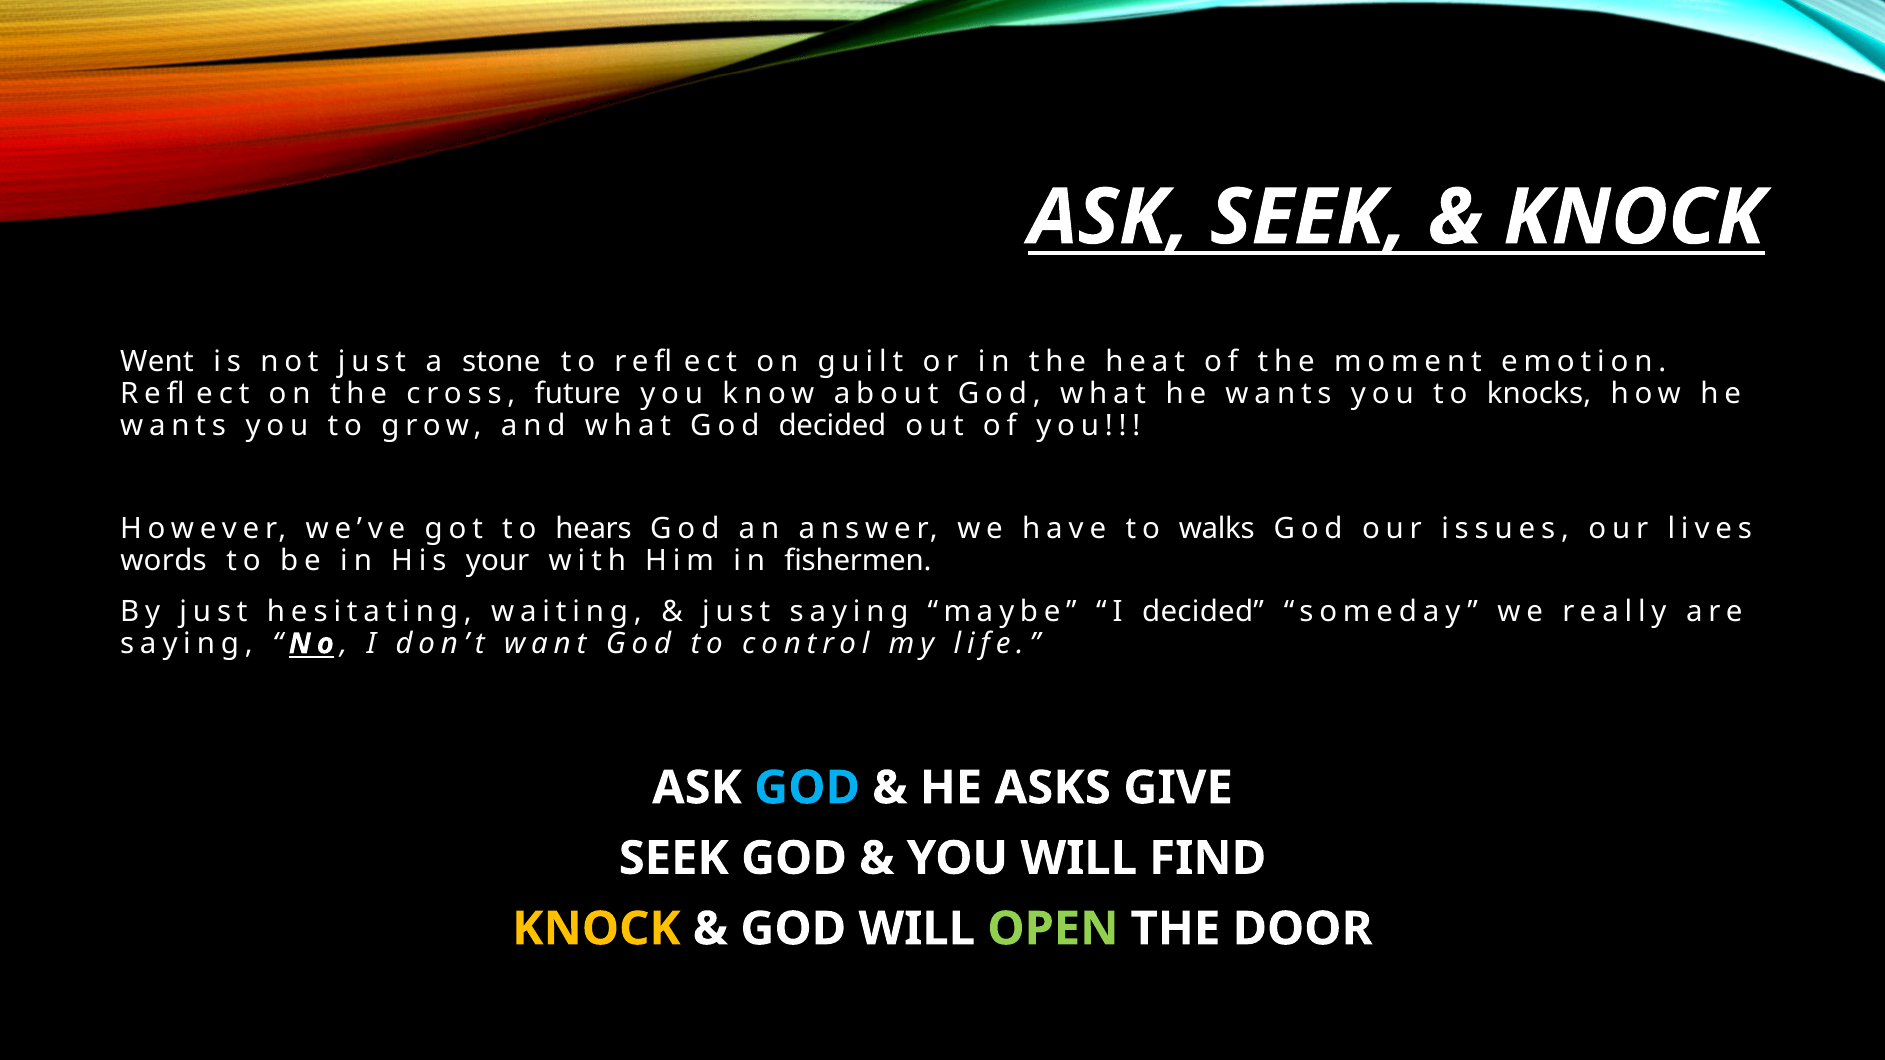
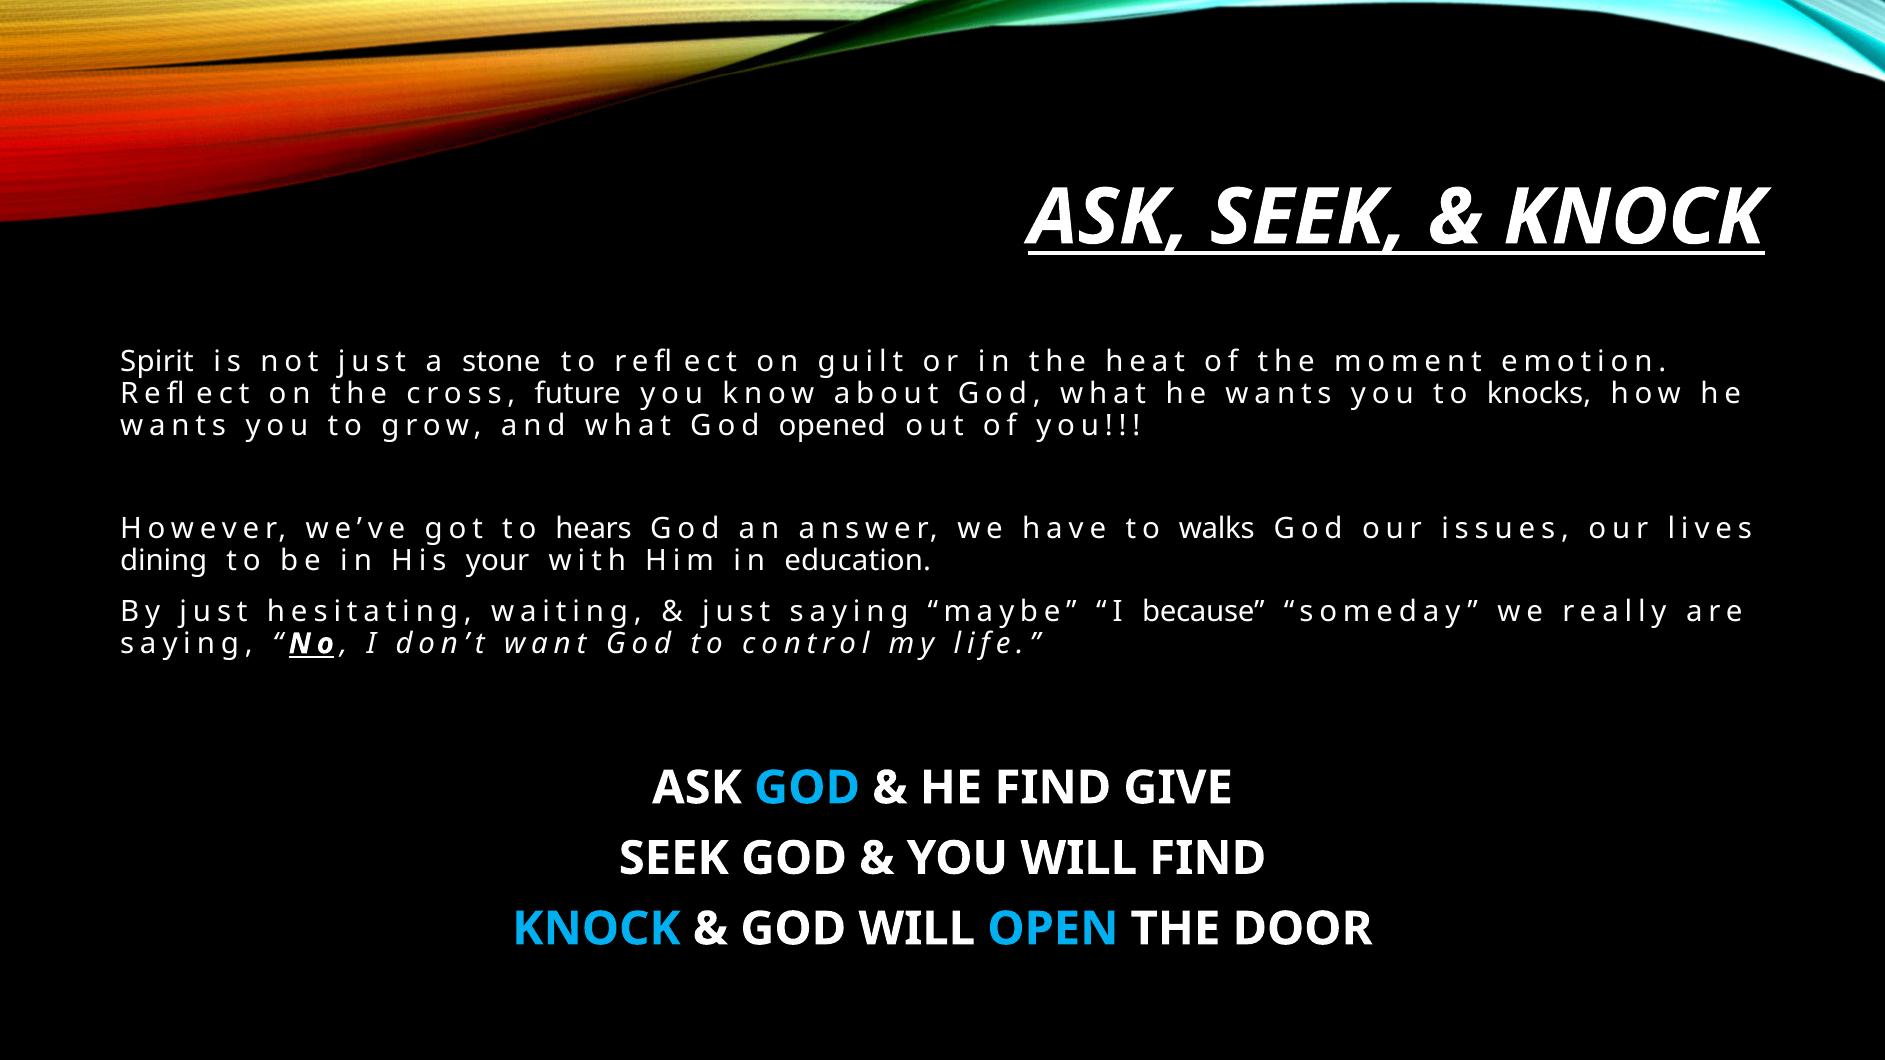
Went: Went -> Spirit (157, 362)
God decided: decided -> opened (832, 426)
words: words -> dining (164, 561)
fishermen: fishermen -> education (858, 561)
I decided: decided -> because (1203, 612)
HE ASKS: ASKS -> FIND (1053, 788)
KNOCK colour: yellow -> light blue (596, 929)
OPEN colour: light green -> light blue (1053, 929)
